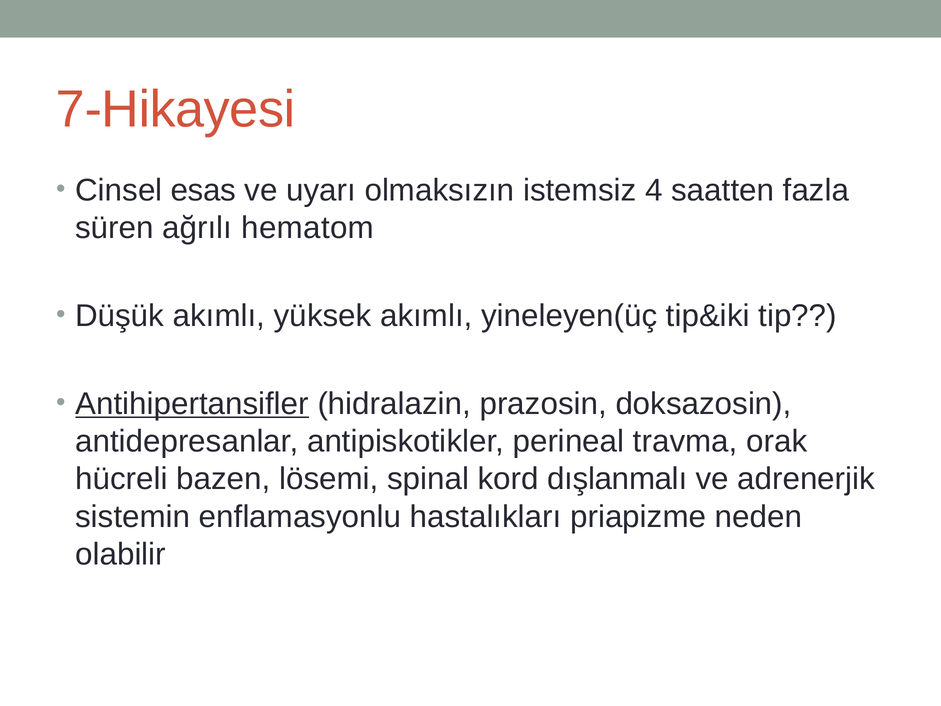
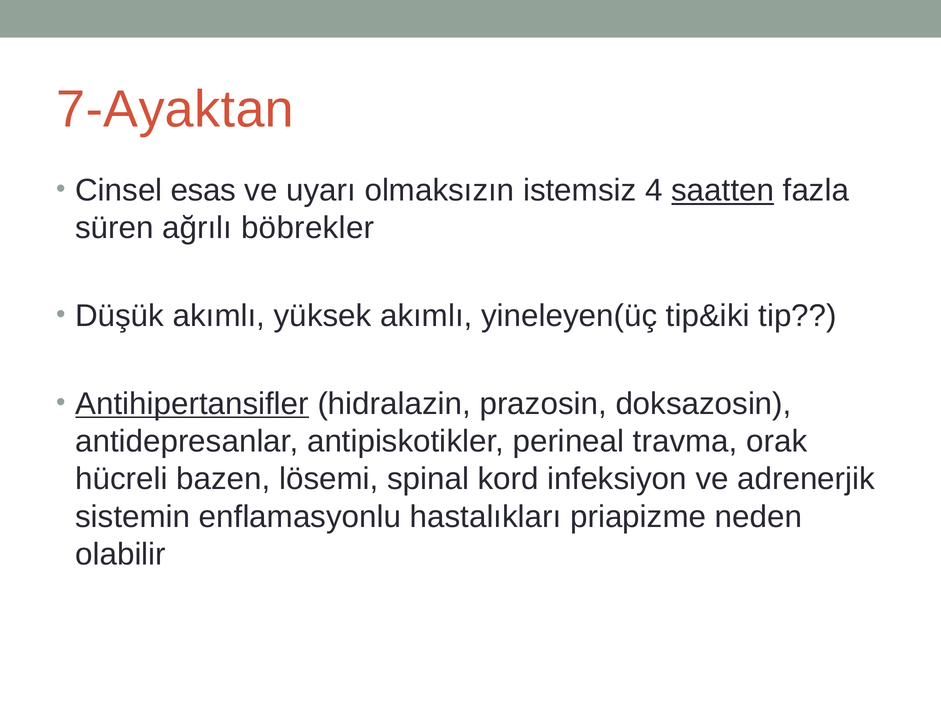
7-Hikayesi: 7-Hikayesi -> 7-Ayaktan (175, 110)
saatten underline: none -> present (723, 190)
hematom: hematom -> böbrekler (308, 228)
dışlanmalı: dışlanmalı -> infeksiyon (617, 479)
